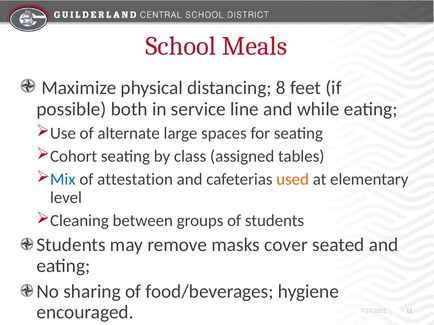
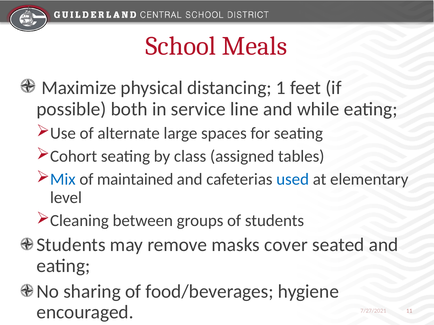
8: 8 -> 1 (281, 88)
attestation: attestation -> maintained (135, 180)
used colour: orange -> blue (293, 180)
